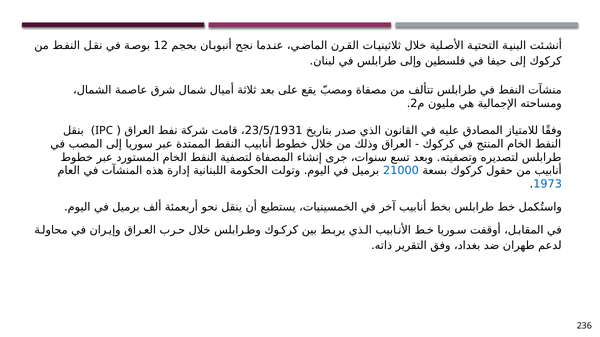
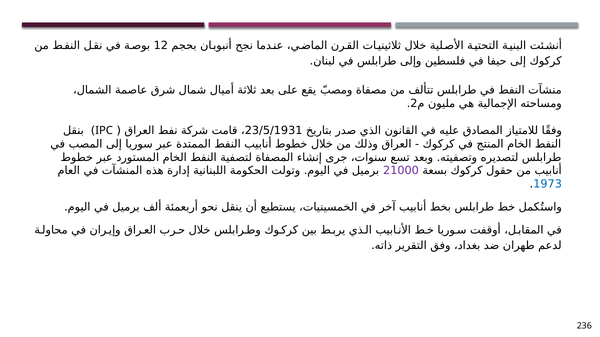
21000 colour: blue -> purple (401, 171)
